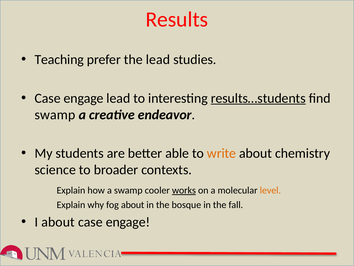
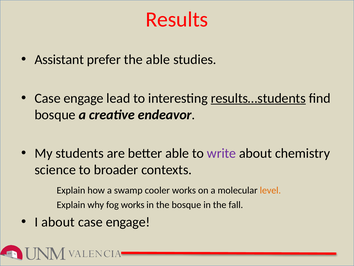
Teaching: Teaching -> Assistant (59, 60)
the lead: lead -> able (158, 60)
swamp: swamp -> bosque (55, 115)
write colour: orange -> purple (222, 153)
works underline: present -> none (184, 190)
fog about: about -> works (133, 205)
